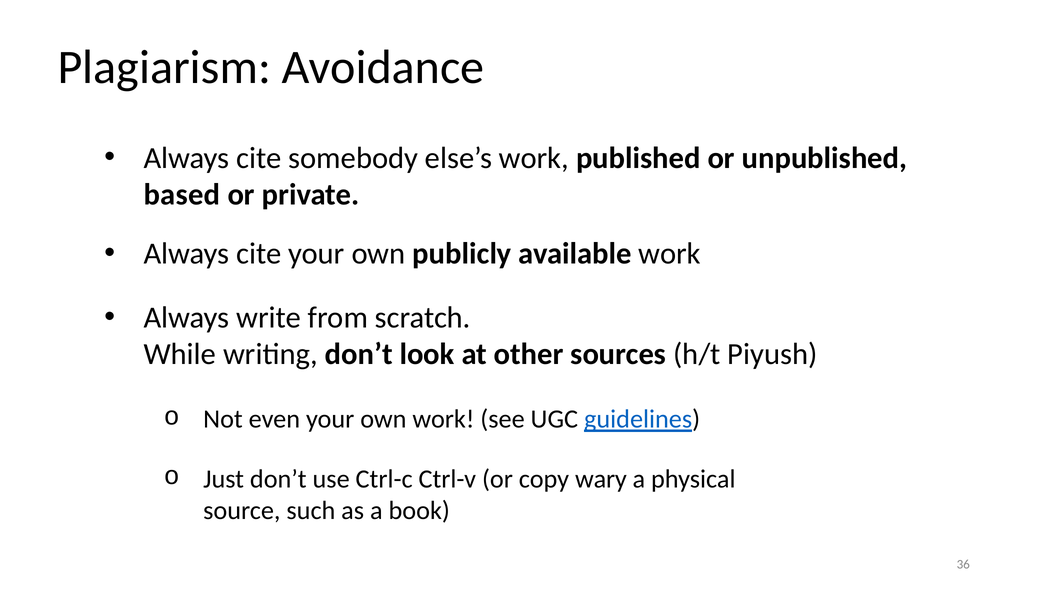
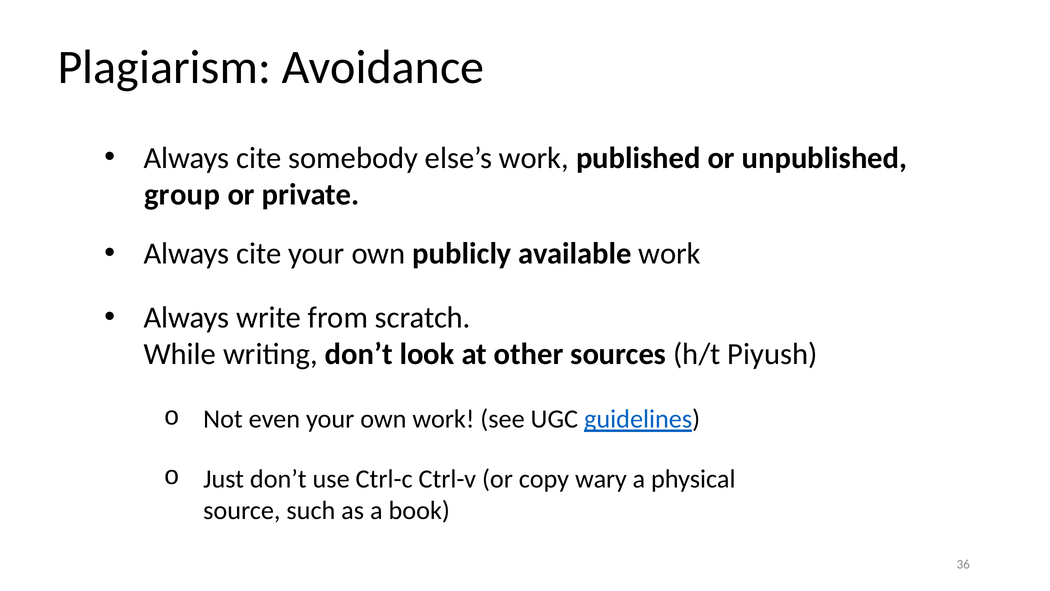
based: based -> group (182, 195)
